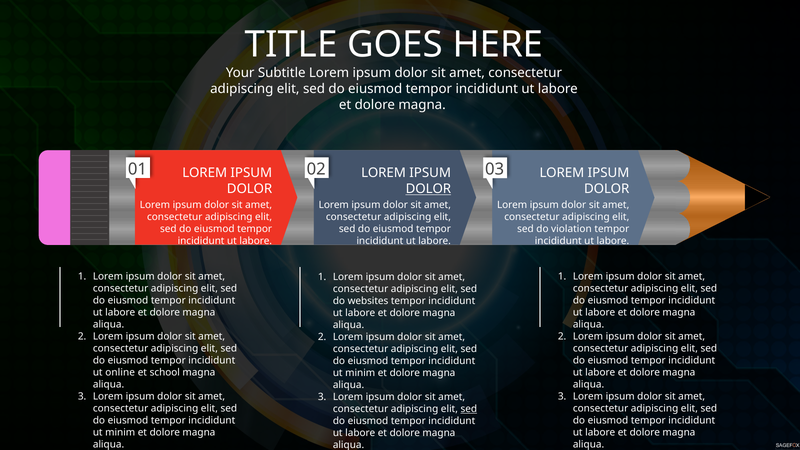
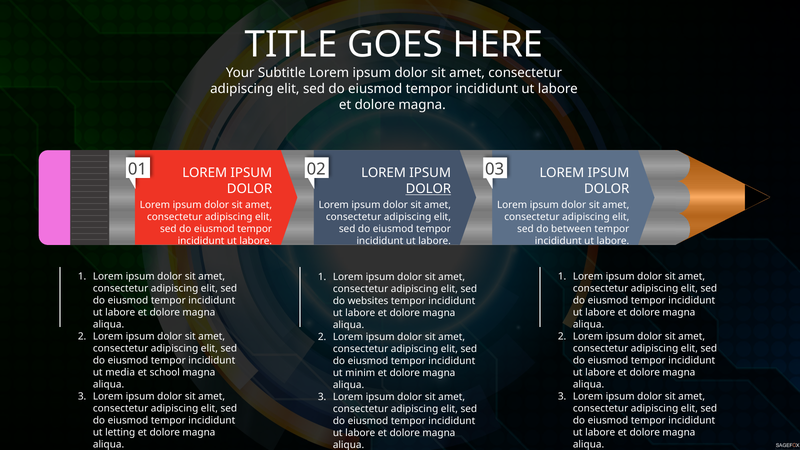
violation: violation -> between (571, 229)
online: online -> media (120, 372)
sed underline: present -> none (469, 409)
minim: minim -> letting (120, 432)
